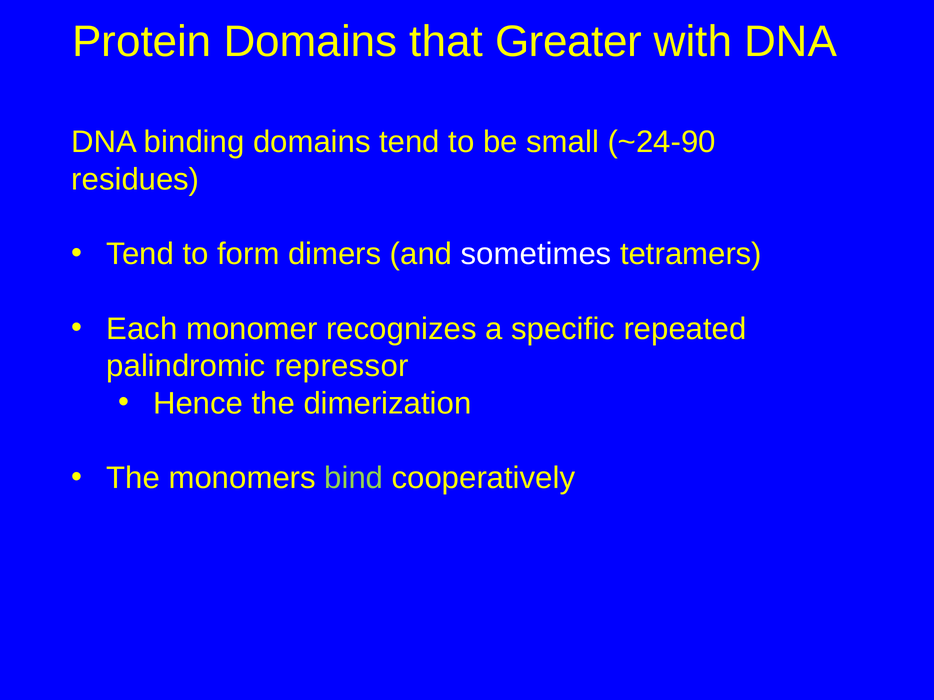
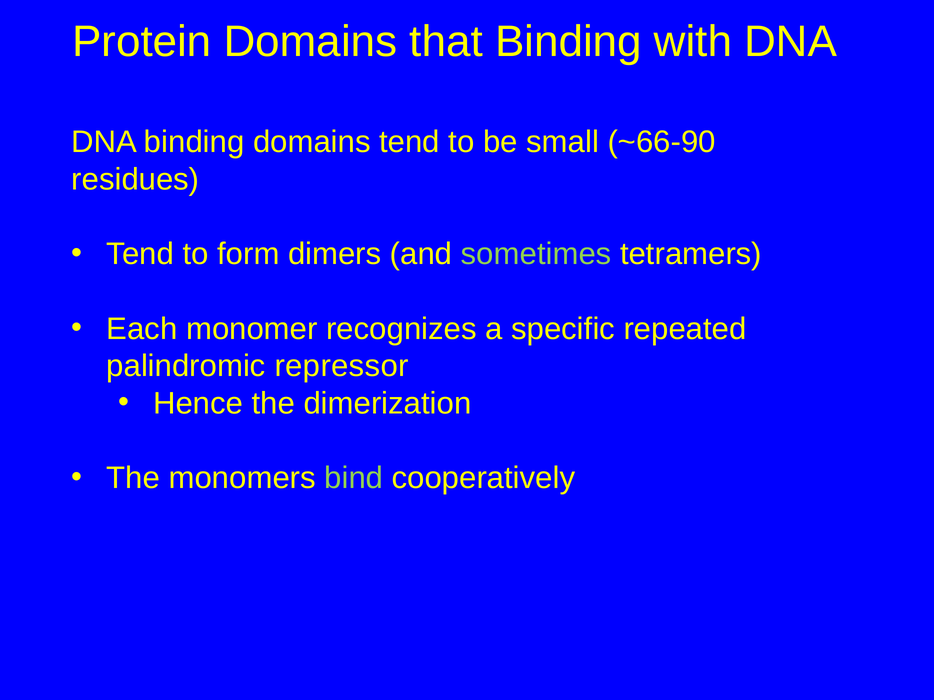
that Greater: Greater -> Binding (568, 42)
~24-90: ~24-90 -> ~66-90 (662, 142)
sometimes colour: white -> light green (536, 254)
